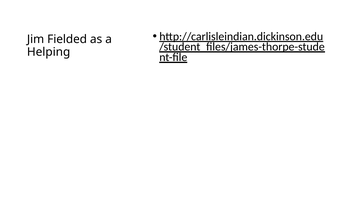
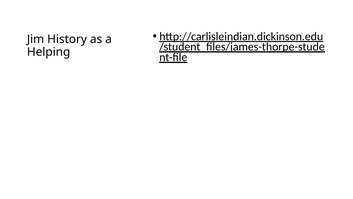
Fielded: Fielded -> History (67, 39)
